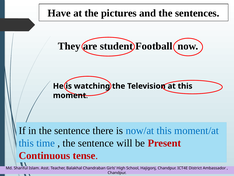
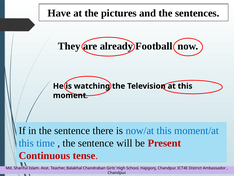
student: student -> already (116, 46)
